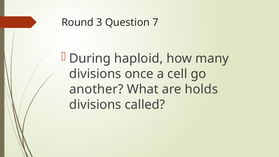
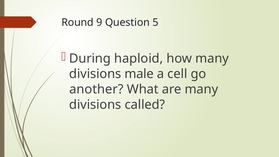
3: 3 -> 9 (99, 22)
7: 7 -> 5 (156, 22)
once: once -> male (139, 74)
are holds: holds -> many (201, 89)
